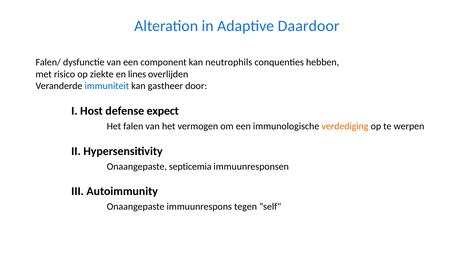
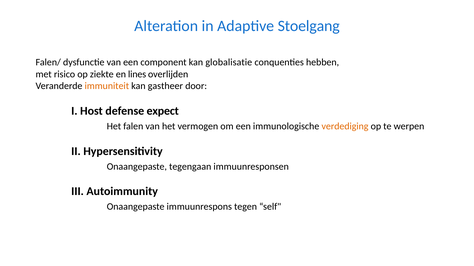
Daardoor: Daardoor -> Stoelgang (309, 26)
neutrophils: neutrophils -> globalisatie (229, 63)
immuniteit colour: blue -> orange (107, 86)
septicemia: septicemia -> tegengaan (190, 167)
